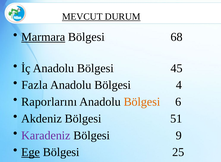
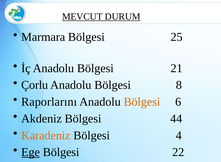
Marmara underline: present -> none (43, 37)
68: 68 -> 25 (177, 37)
45: 45 -> 21 (177, 68)
Fazla: Fazla -> Çorlu (35, 85)
4: 4 -> 8 (179, 85)
51: 51 -> 44 (176, 119)
Karadeniz colour: purple -> orange (46, 135)
9: 9 -> 4 (179, 135)
25: 25 -> 22 (178, 152)
